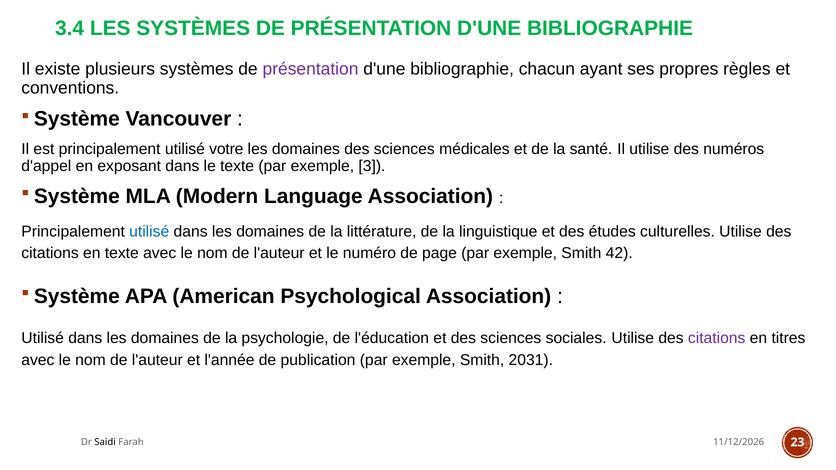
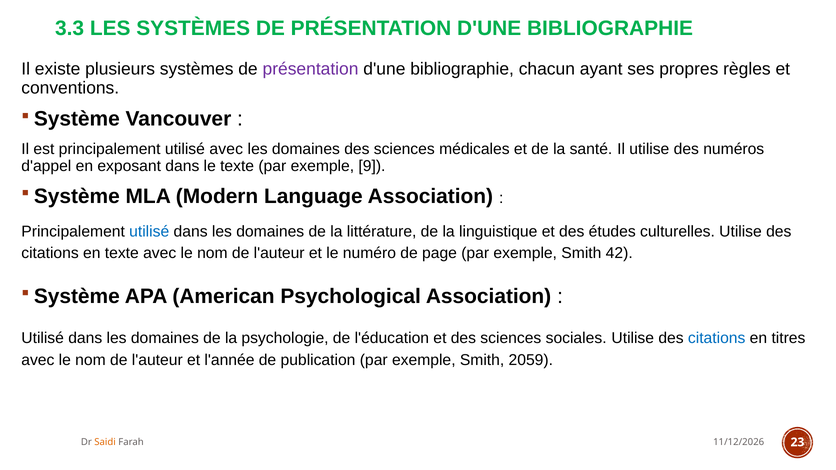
3.4: 3.4 -> 3.3 (70, 28)
utilisé votre: votre -> avec (226, 149)
3: 3 -> 9 (372, 166)
citations colour: purple -> blue (717, 338)
2031: 2031 -> 2059 (531, 360)
Saidi colour: black -> orange (105, 442)
